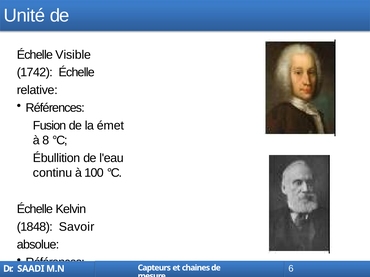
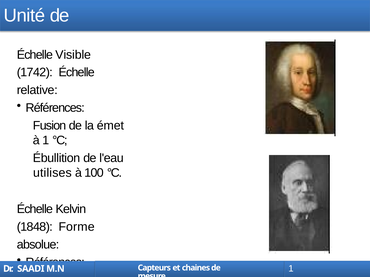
à 8: 8 -> 1 (46, 141)
continu: continu -> utilises (52, 173)
Savoir: Savoir -> Forme (77, 227)
M.N 6: 6 -> 1 (291, 269)
